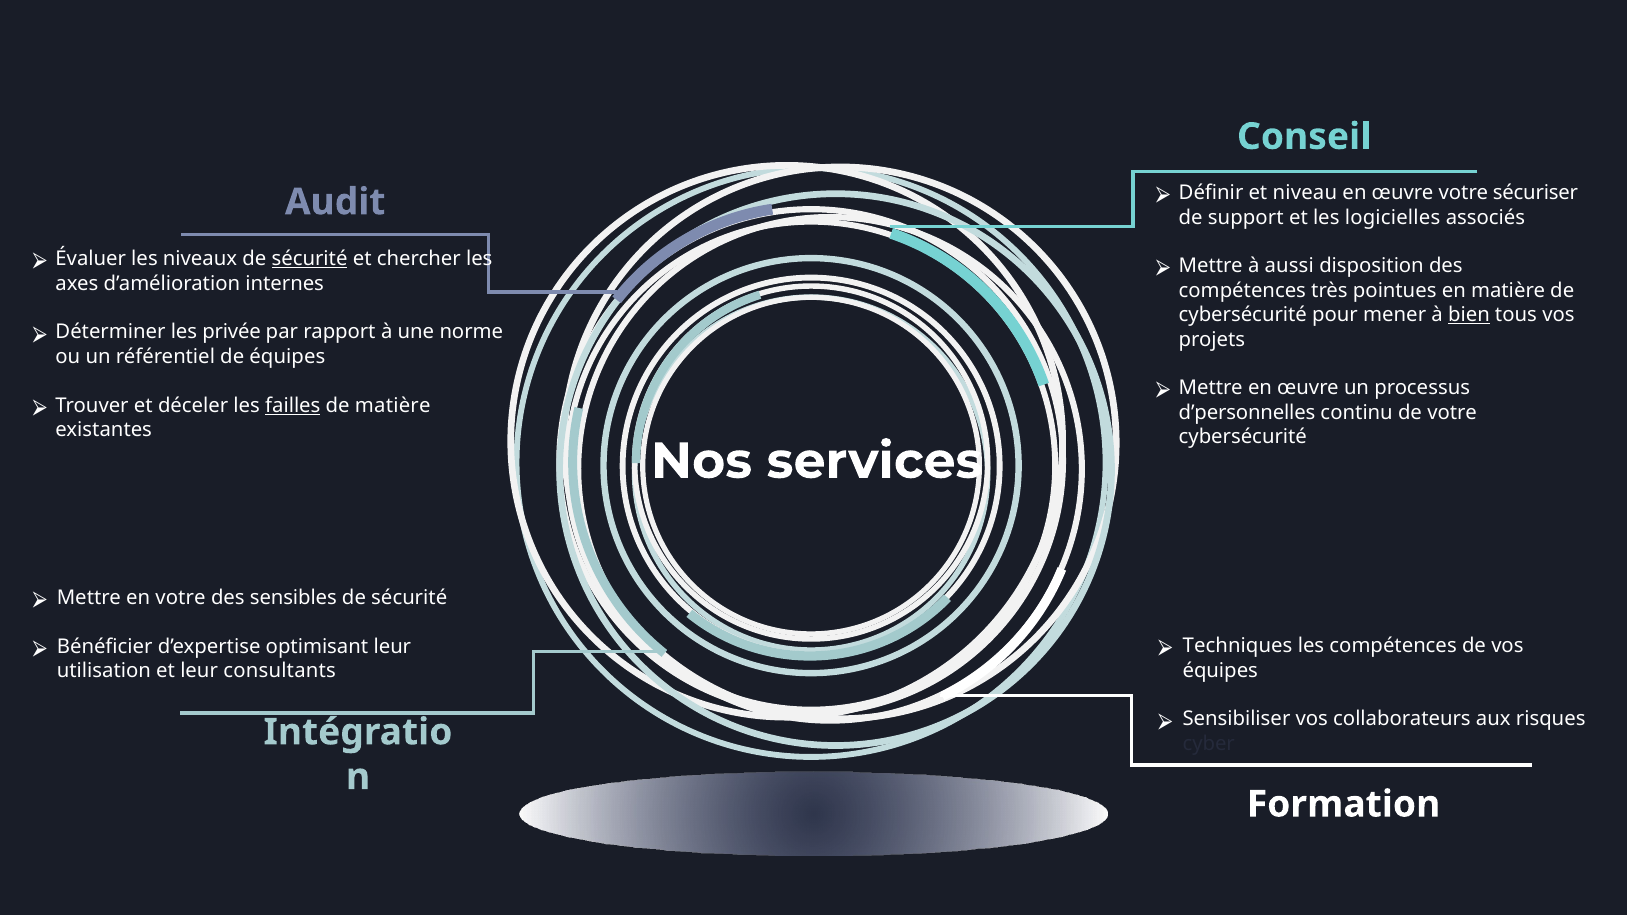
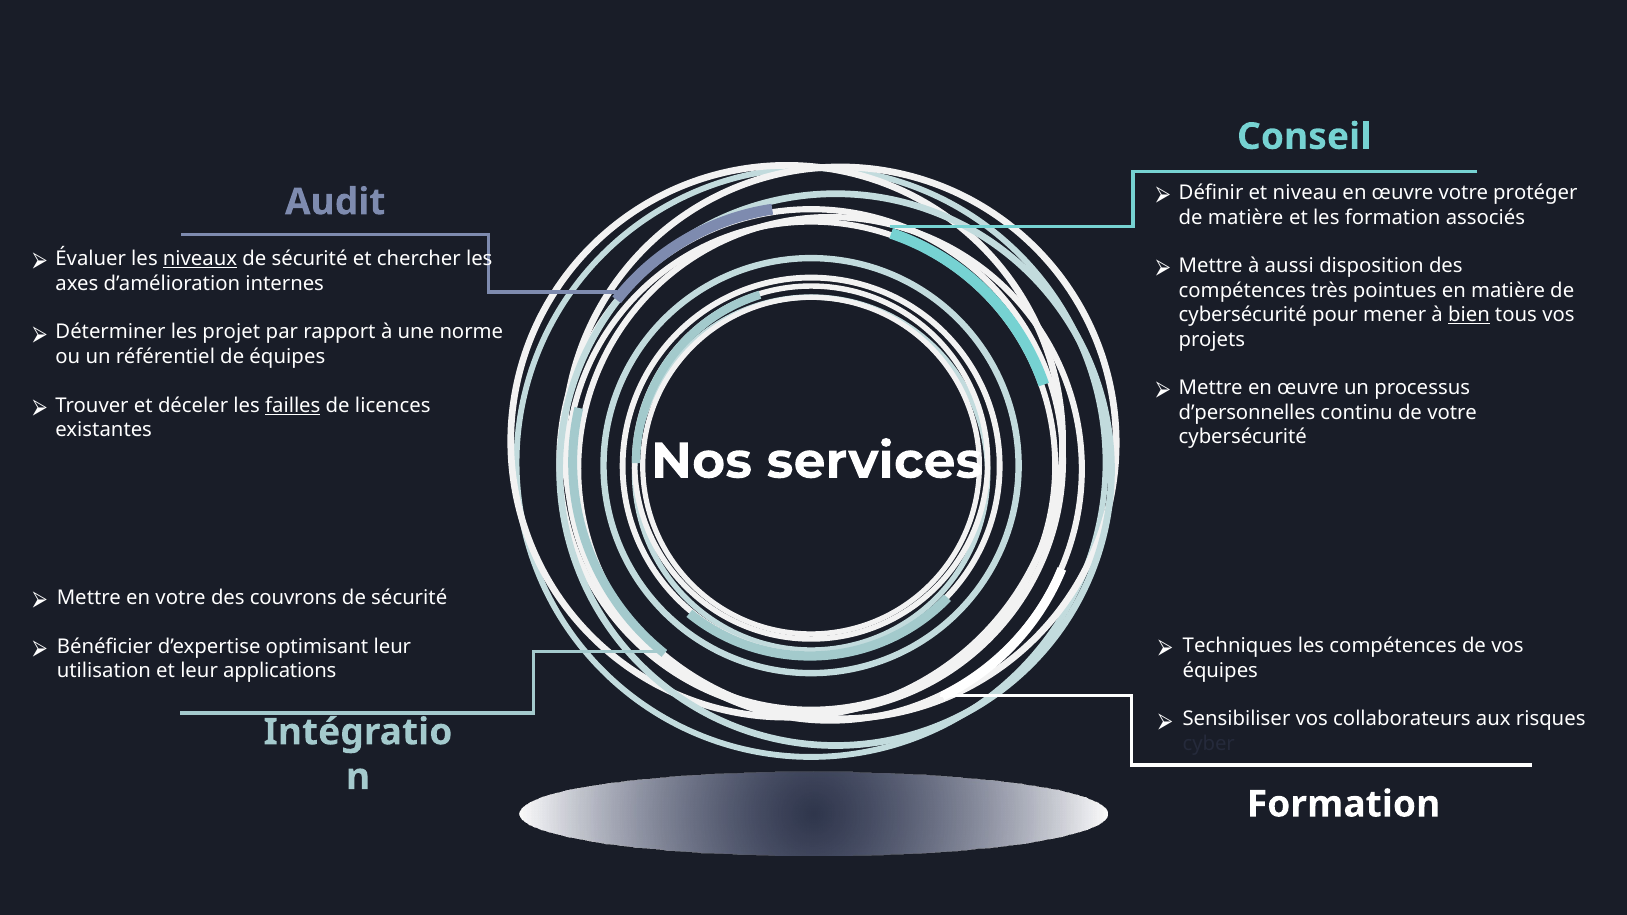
sécuriser: sécuriser -> protéger (1535, 193)
de support: support -> matière (1246, 217)
les logicielles: logicielles -> formation (1393, 217)
niveaux underline: none -> present (200, 259)
sécurité underline: present -> none (310, 259)
privée: privée -> projet (231, 332)
de matière: matière -> licences (393, 405)
sensibles: sensibles -> couvrons (293, 598)
consultants: consultants -> applications (280, 671)
